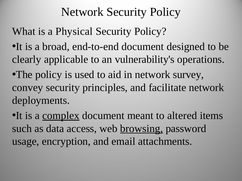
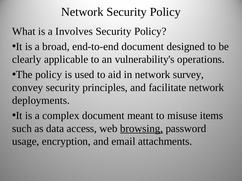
Physical: Physical -> Involves (74, 31)
complex underline: present -> none (61, 116)
altered: altered -> misuse (182, 116)
